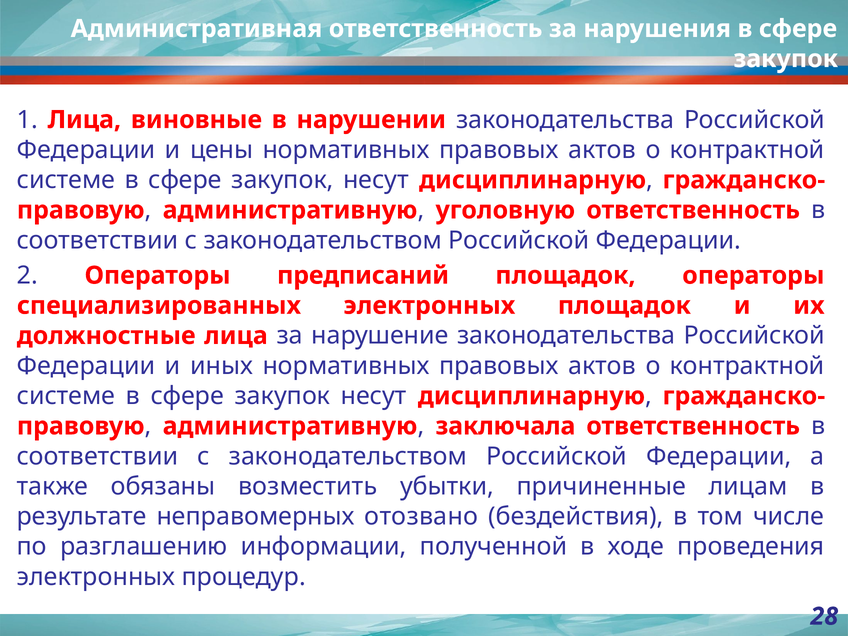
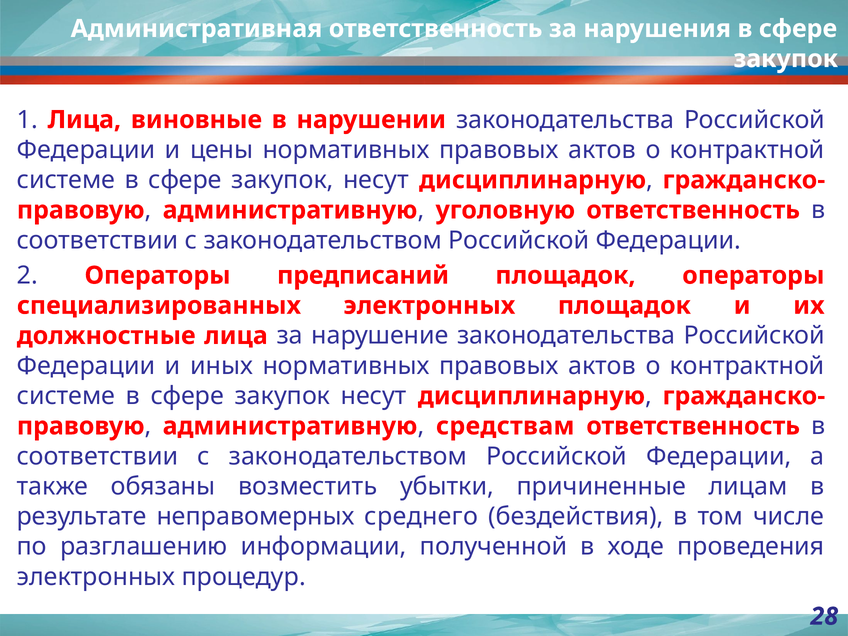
заключала: заключала -> средствам (505, 426)
отозвано: отозвано -> среднего (421, 517)
